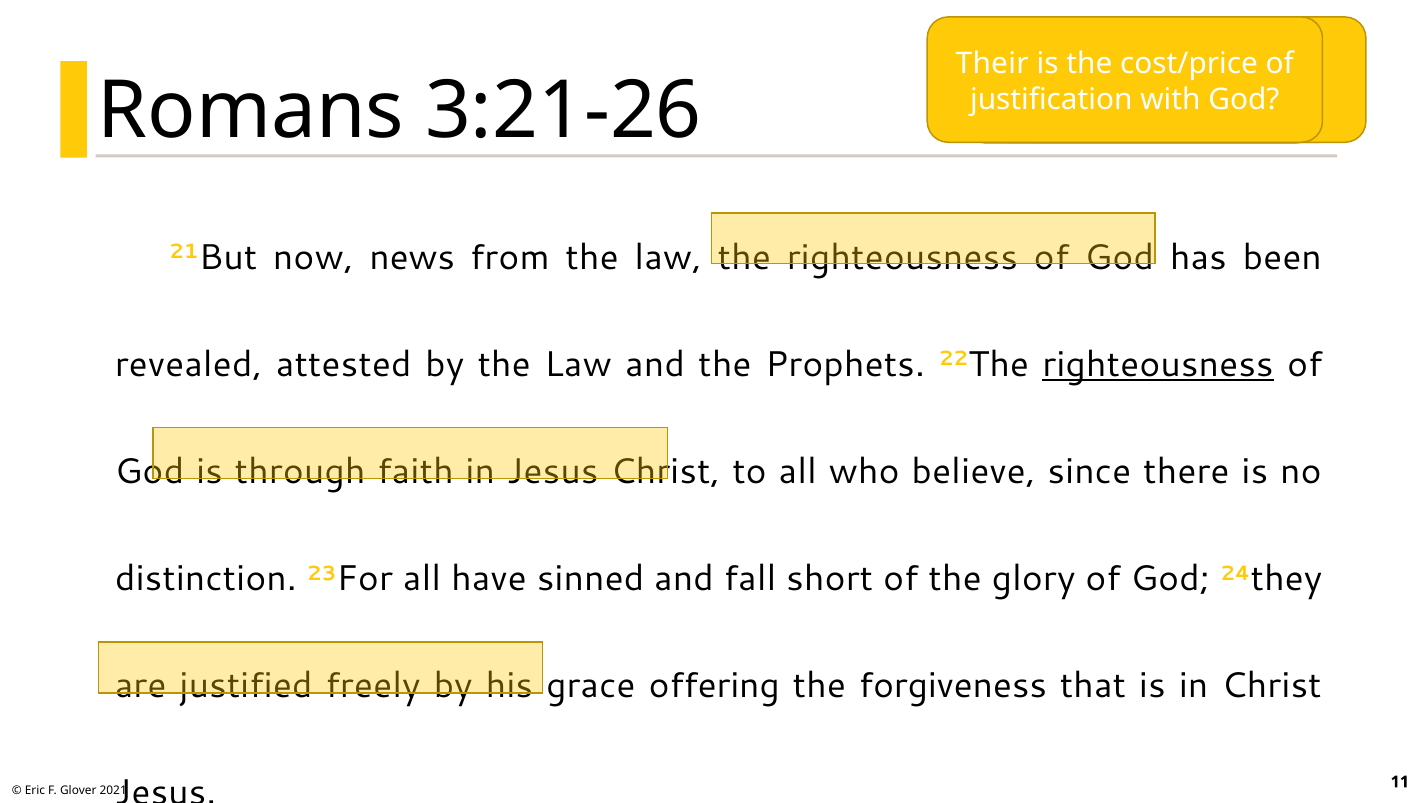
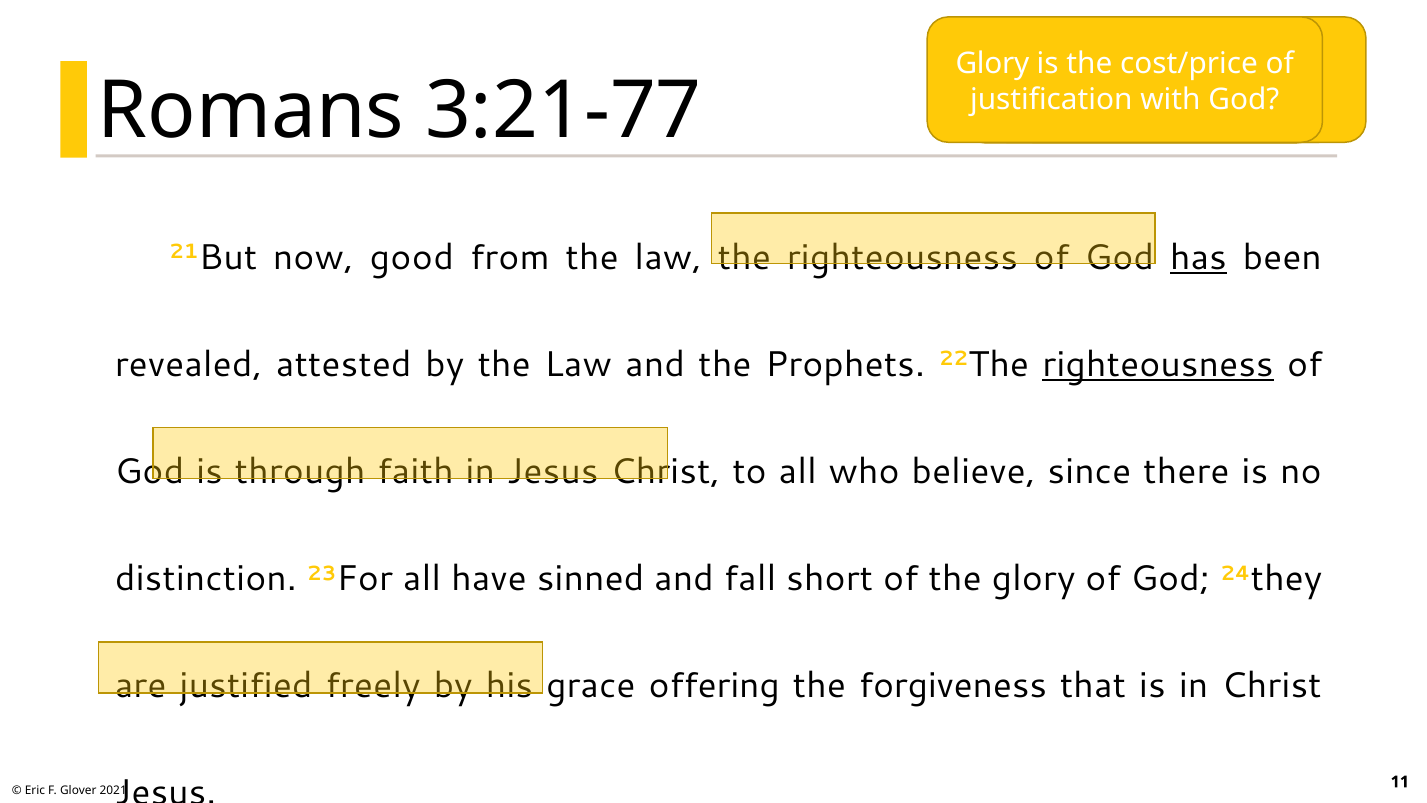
Their: Their -> Glory (992, 64)
3:21-26: 3:21-26 -> 3:21-77 (563, 111)
news: news -> good (412, 258)
has underline: none -> present (1198, 258)
